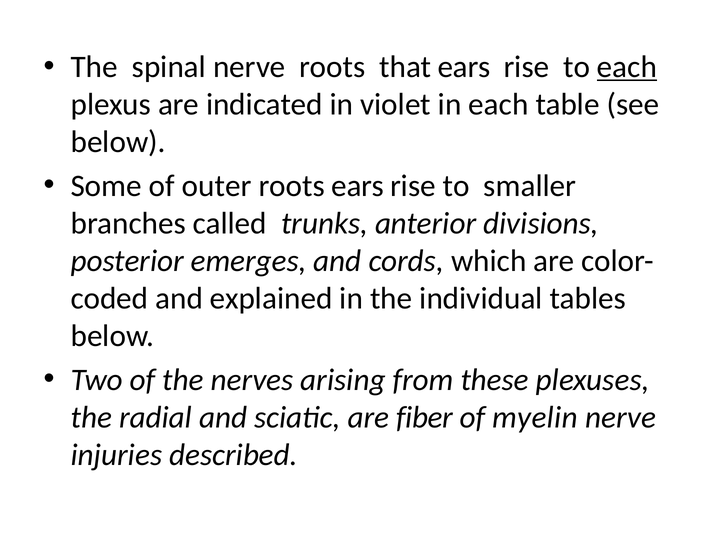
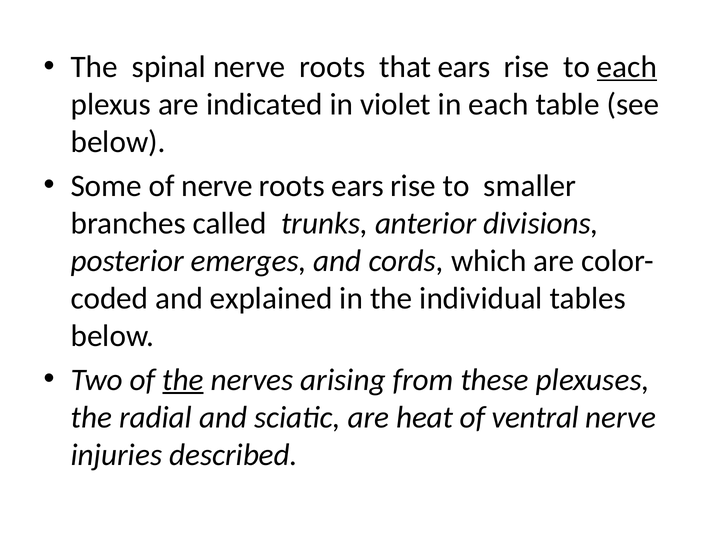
of outer: outer -> nerve (217, 186)
the underline: none -> present (183, 380)
fiber: fiber -> heat (425, 417)
myelin: myelin -> ventral (535, 417)
